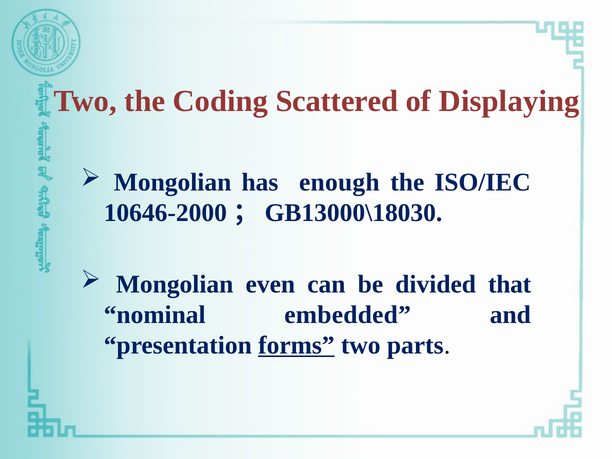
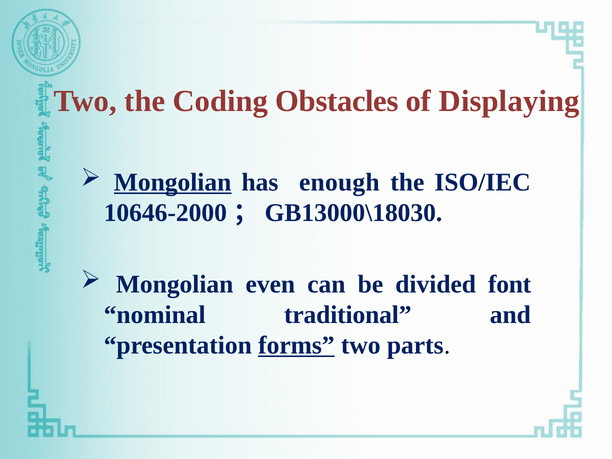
Scattered: Scattered -> Obstacles (337, 101)
Mongolian underline: none -> present (173, 182)
that: that -> font (510, 284)
embedded: embedded -> traditional (348, 315)
